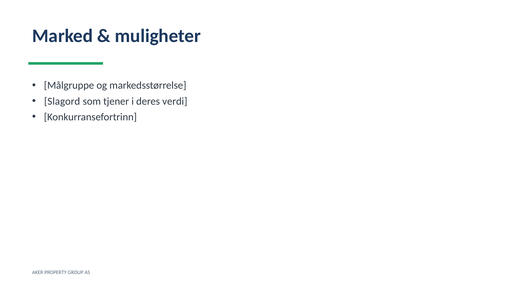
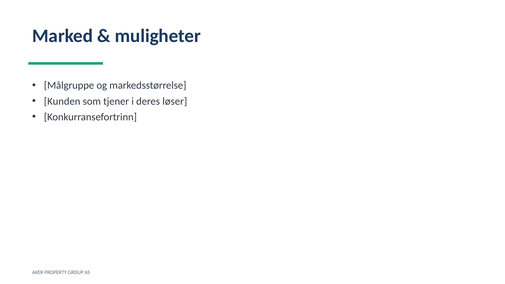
Slagord: Slagord -> Kunden (62, 101)
verdi: verdi -> løser (175, 101)
